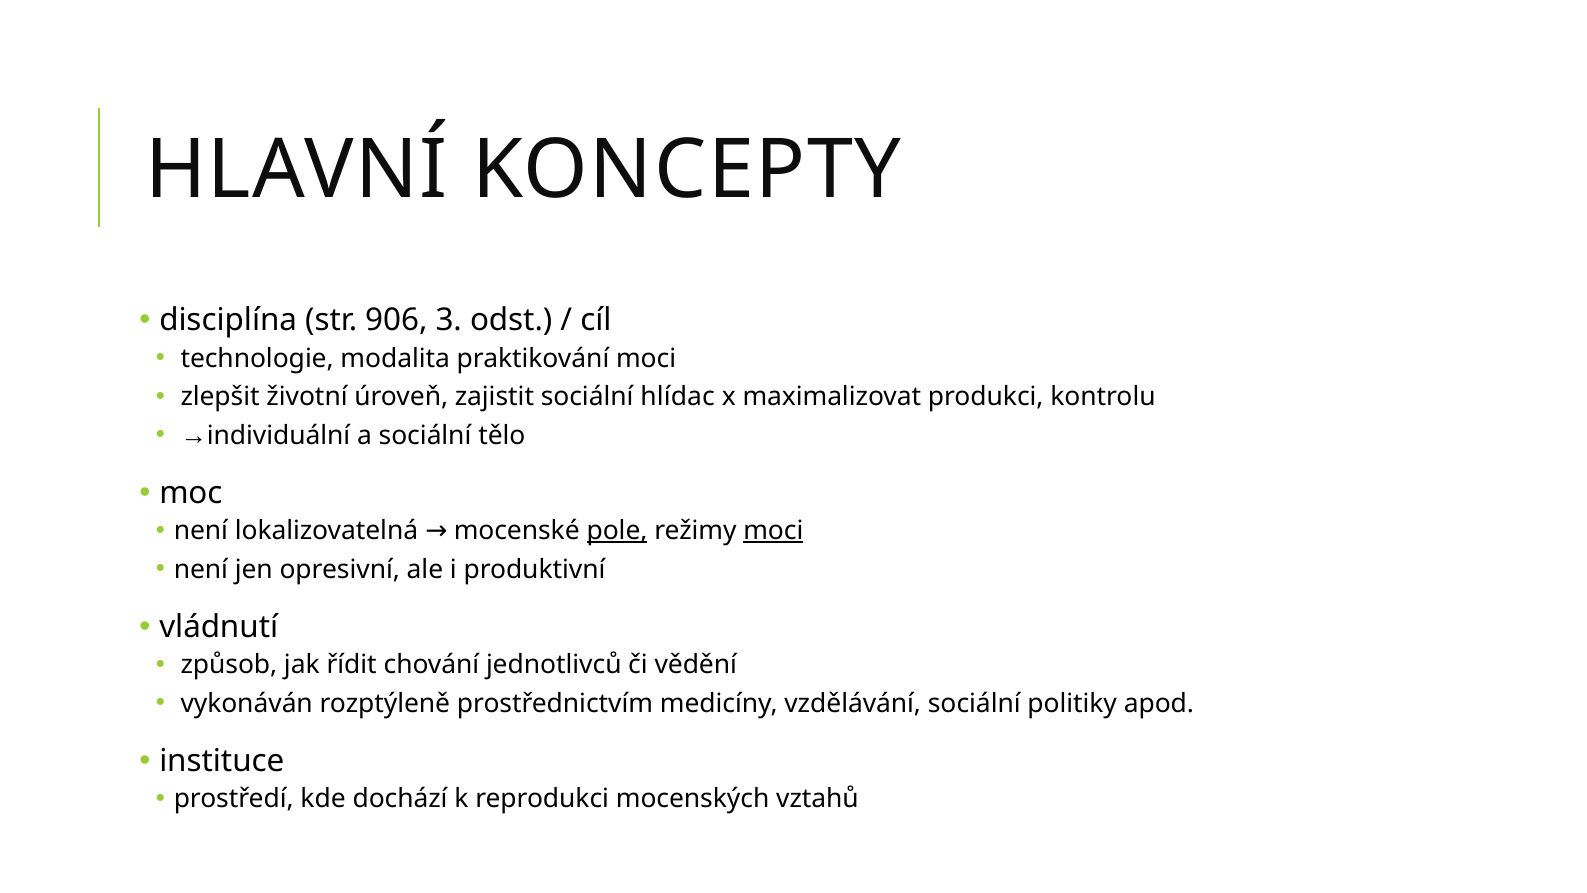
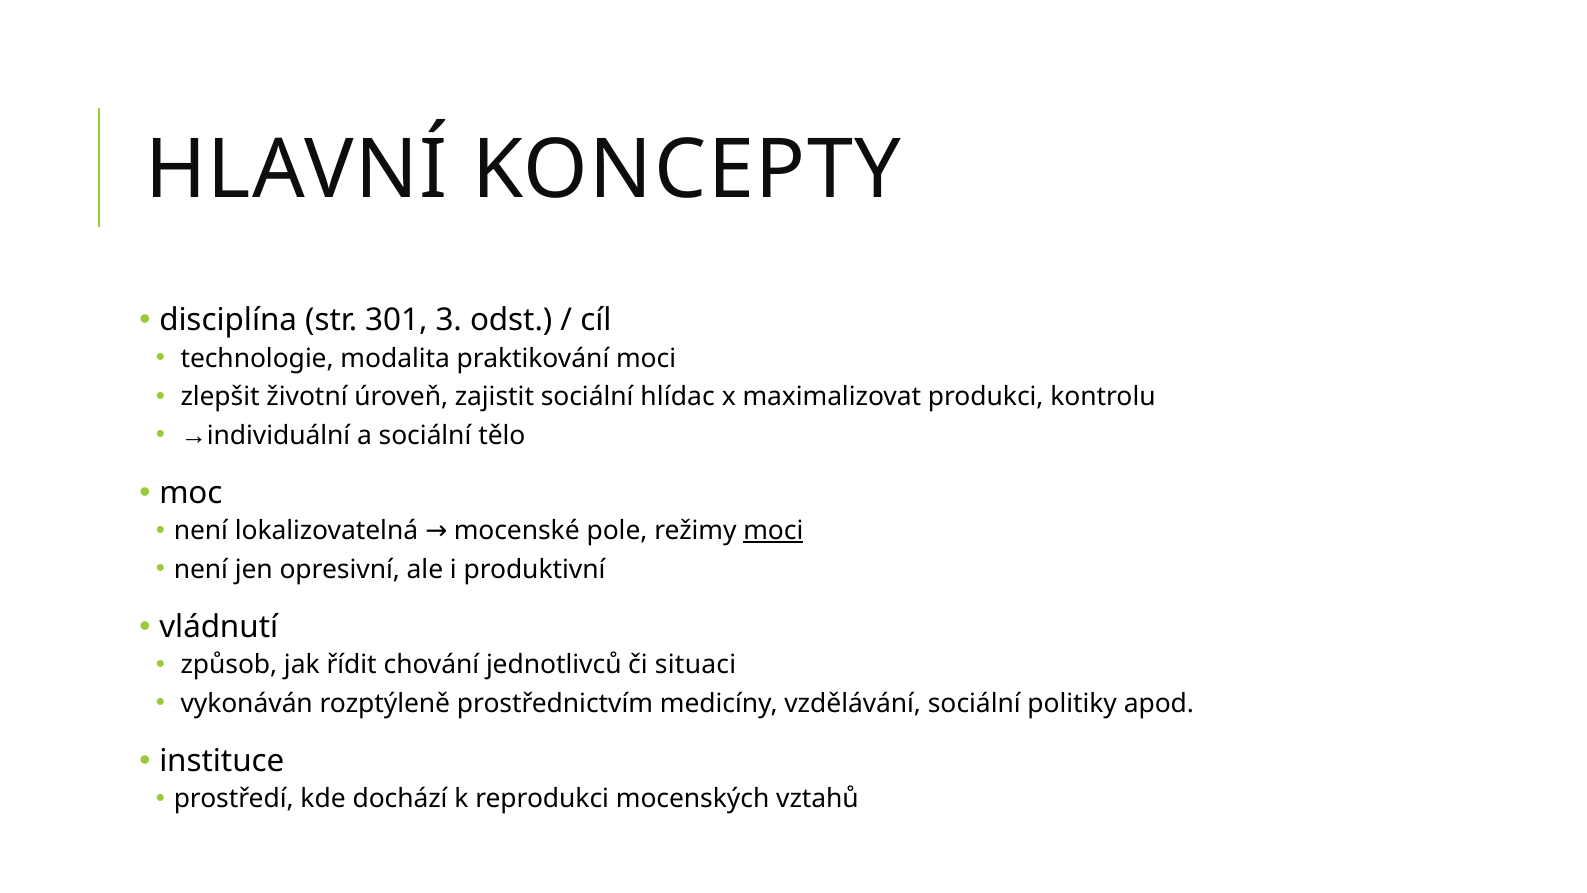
906: 906 -> 301 (396, 320)
pole underline: present -> none (617, 531)
vědění: vědění -> situaci (696, 665)
